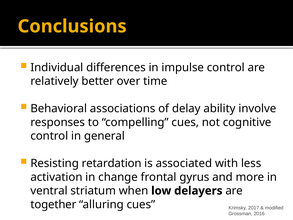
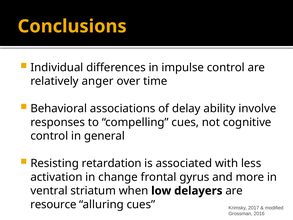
better: better -> anger (98, 81)
together: together -> resource (53, 204)
